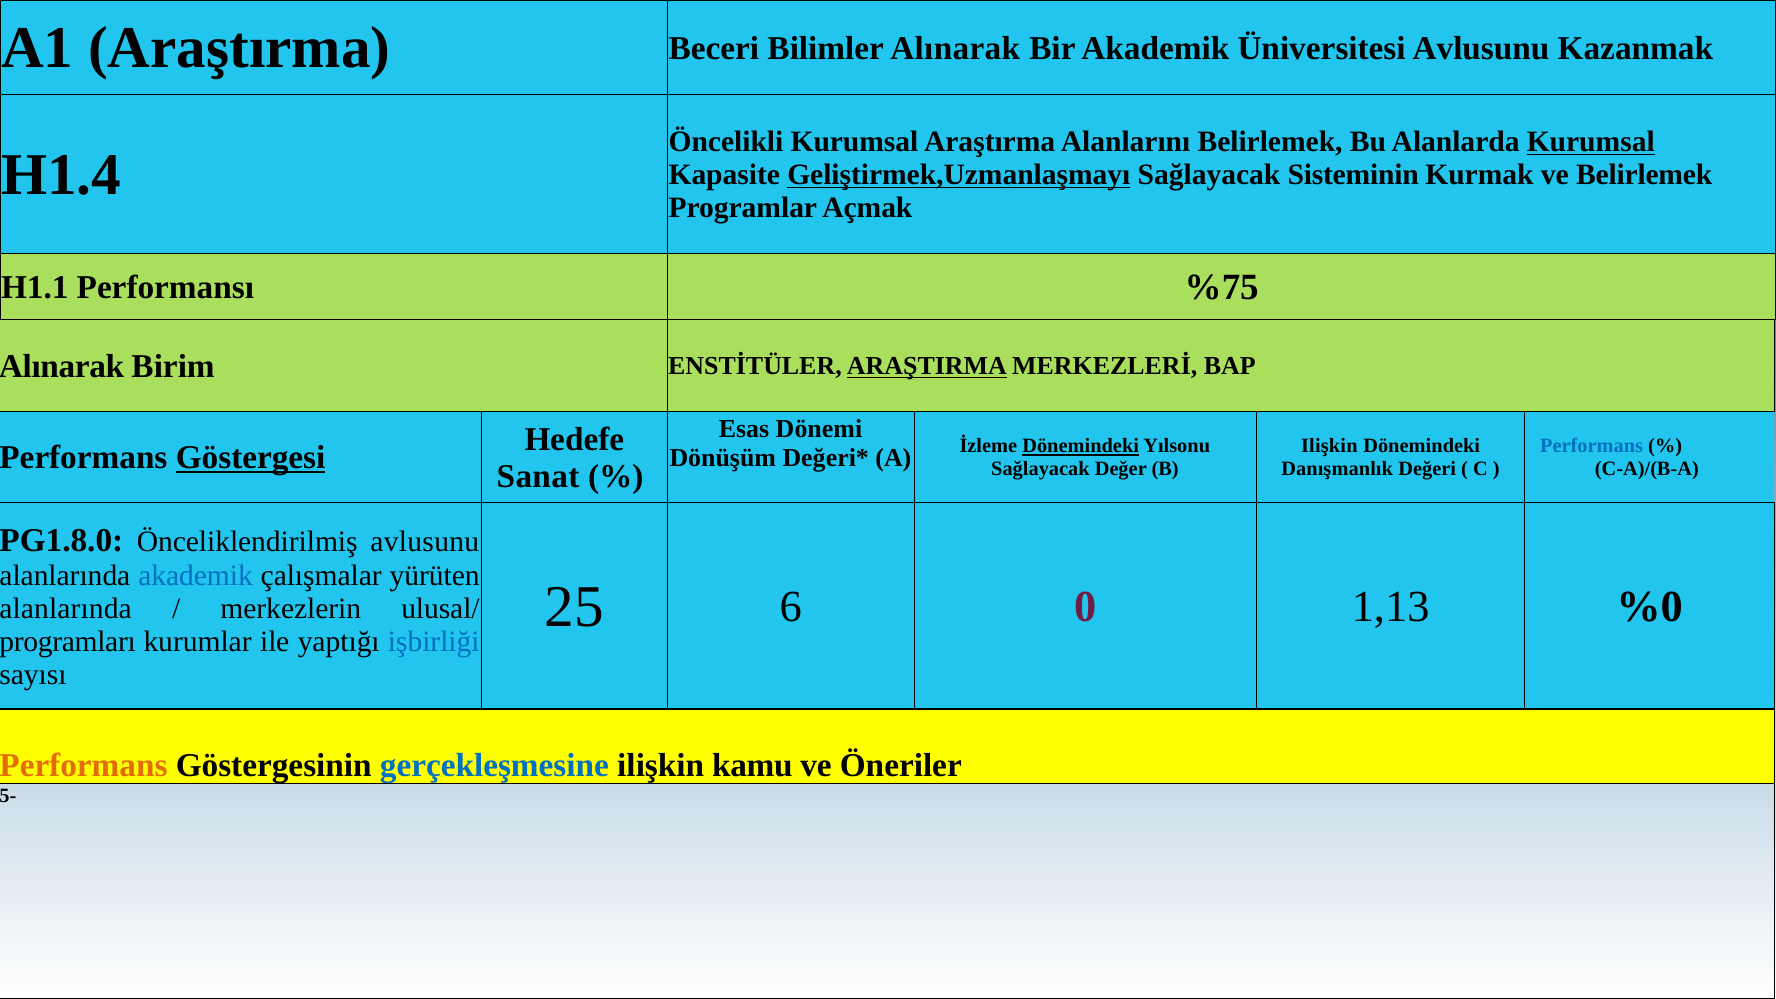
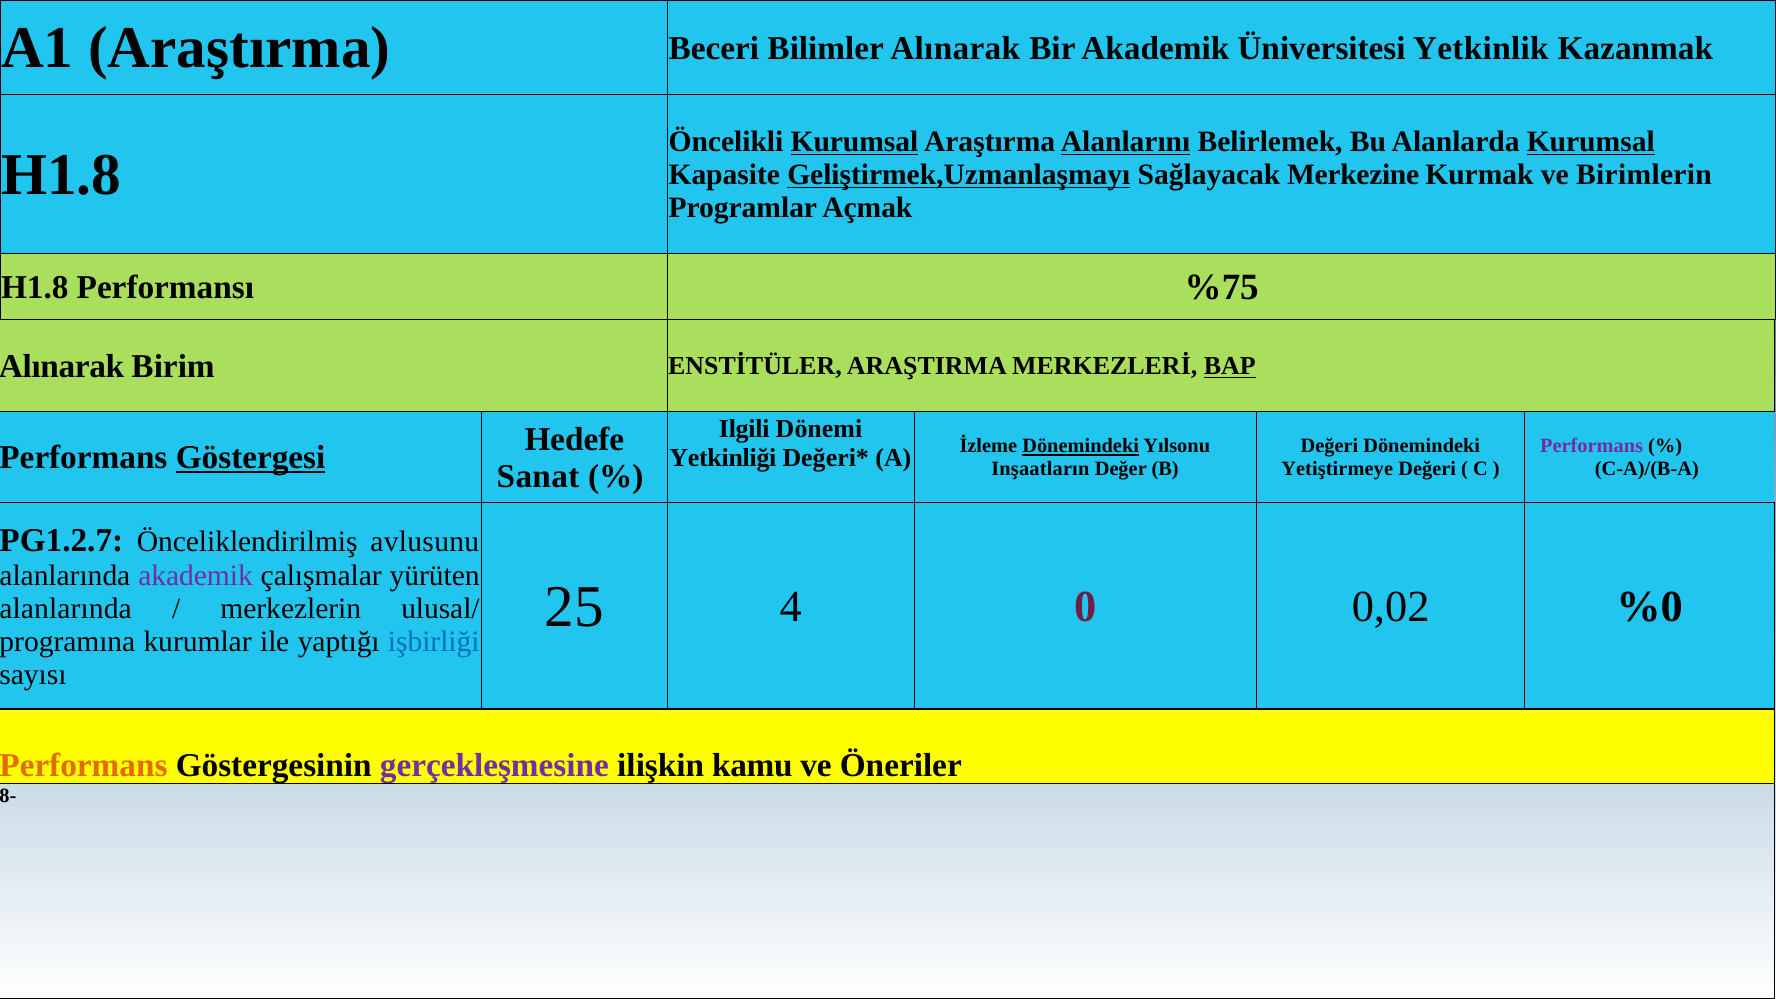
Üniversitesi Avlusunu: Avlusunu -> Yetkinlik (1481, 48)
Kurumsal underline: none -> present (854, 142)
Alanlarını underline: none -> present (1126, 142)
H1.4: H1.4 -> H1.8 (61, 175)
Sisteminin: Sisteminin -> Merkezine (1353, 175)
ve Belirlemek: Belirlemek -> Birimlerin (1644, 175)
H1.1: H1.1 -> H1.8 (35, 287)
ARAŞTIRMA underline: present -> none (927, 366)
BAP underline: none -> present (1230, 366)
Esas: Esas -> Ilgili (744, 429)
Ilişkin: Ilişkin -> Değeri (1329, 446)
Performans colour: blue -> purple (1592, 446)
Dönüşüm: Dönüşüm -> Yetkinliği (723, 458)
Sağlayacak: Sağlayacak -> Inşaatların (1040, 469)
Danışmanlık: Danışmanlık -> Yetiştirmeye (1337, 469)
PG1.8.0: PG1.8.0 -> PG1.2.7 (61, 541)
akademik colour: blue -> purple (196, 576)
6: 6 -> 4 (791, 607)
1,13: 1,13 -> 0,02 (1391, 607)
programları: programları -> programına (67, 641)
gerçekleşmesine colour: blue -> purple (494, 765)
5-: 5- -> 8- (8, 796)
